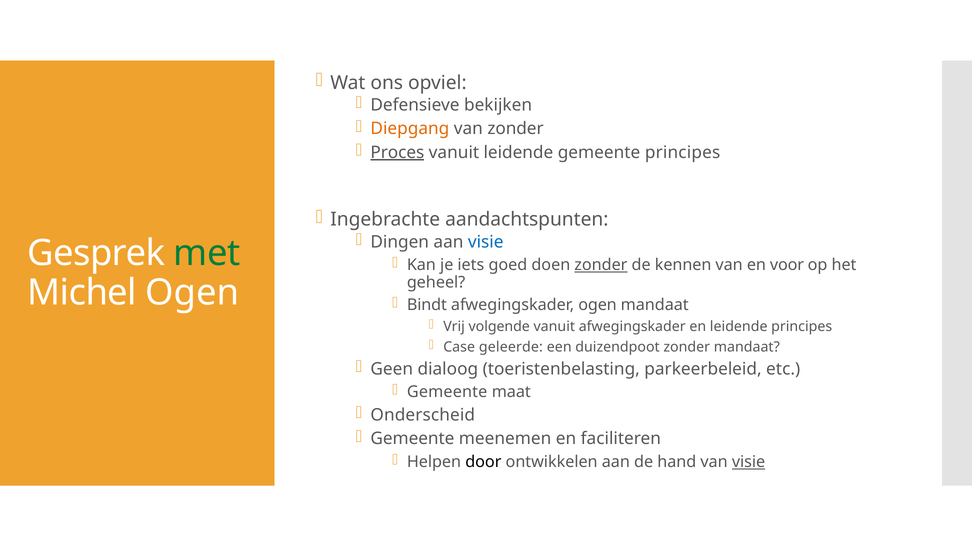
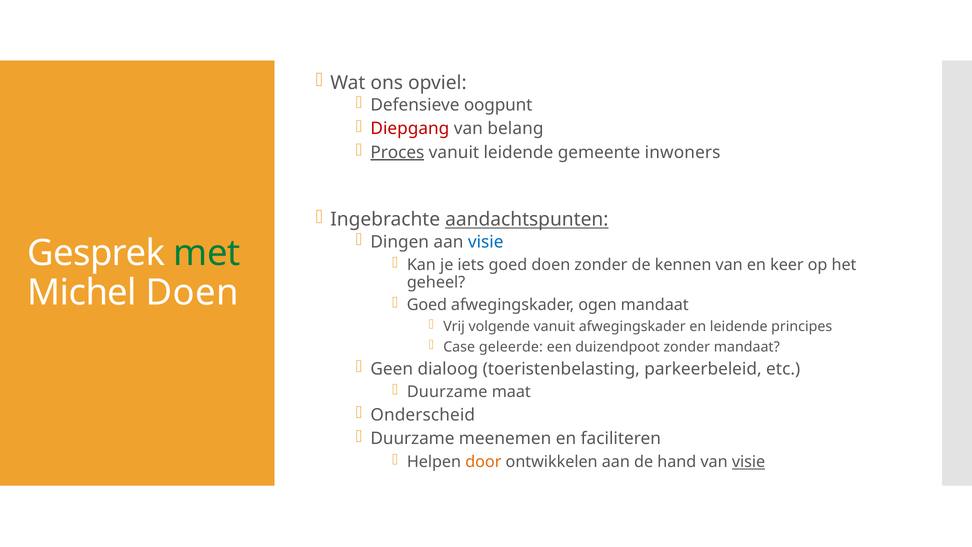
bekijken: bekijken -> oogpunt (498, 105)
Diepgang colour: orange -> red (410, 129)
van zonder: zonder -> belang (515, 129)
gemeente principes: principes -> inwoners (683, 152)
aandachtspunten underline: none -> present (527, 220)
zonder underline: present -> none (601, 265)
voor: voor -> keer (787, 265)
Michel Ogen: Ogen -> Doen (192, 292)
Bindt: Bindt -> Goed (427, 305)
Gemeente: Gemeente -> Duurzame (447, 392)
Gemeente: Gemeente -> Duurzame (412, 439)
door colour: black -> orange (483, 462)
